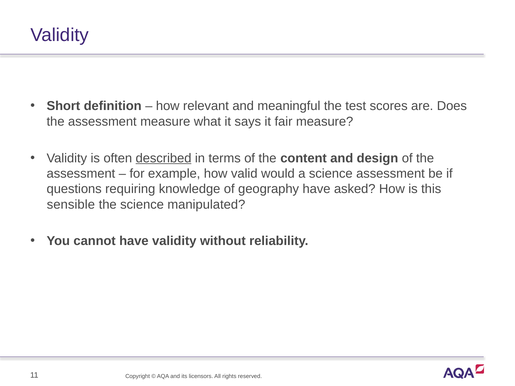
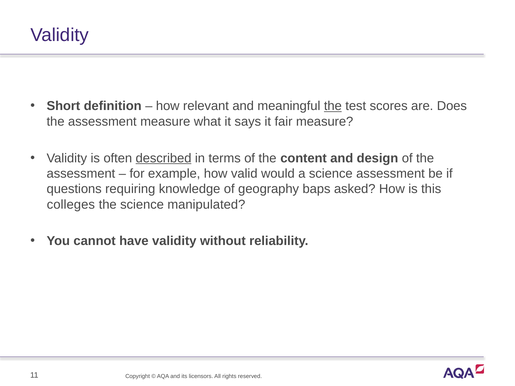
the underline: none -> present (333, 106)
geography have: have -> baps (317, 189)
sensible: sensible -> colleges (71, 205)
